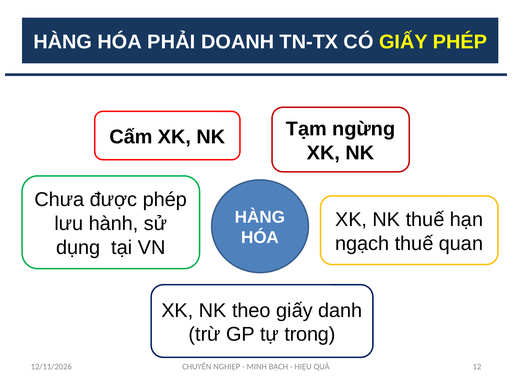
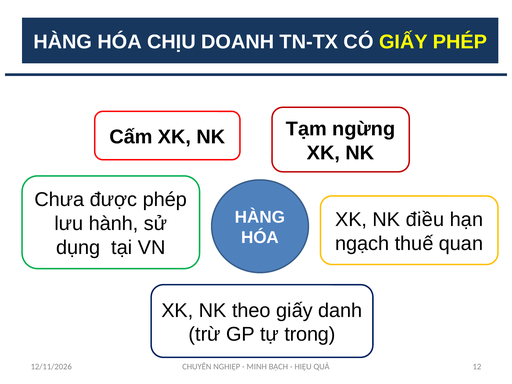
PHẢI: PHẢI -> CHỊU (171, 42)
NK thuế: thuế -> điều (425, 220)
